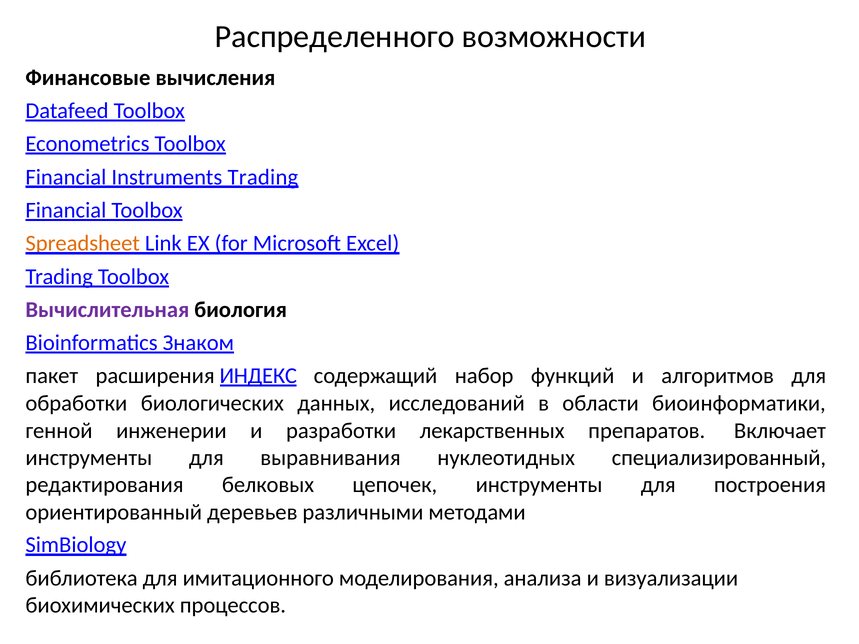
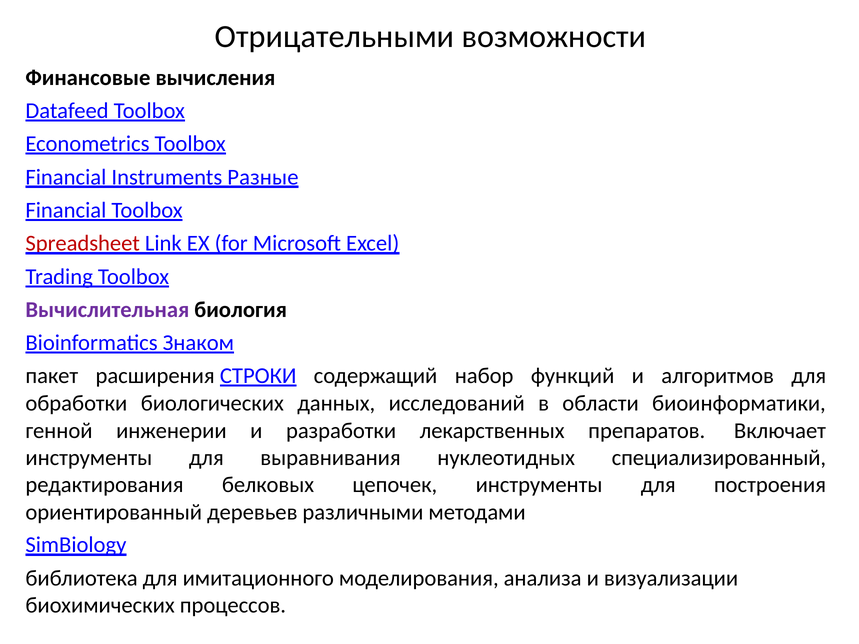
Распределенного: Распределенного -> Отрицательными (335, 37)
Instruments Trading: Trading -> Разные (263, 177)
Spreadsheet colour: orange -> red (83, 244)
ИНДЕКС: ИНДЕКС -> СТРОКИ (258, 376)
